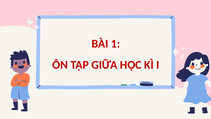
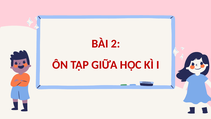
1: 1 -> 2 (116, 44)
